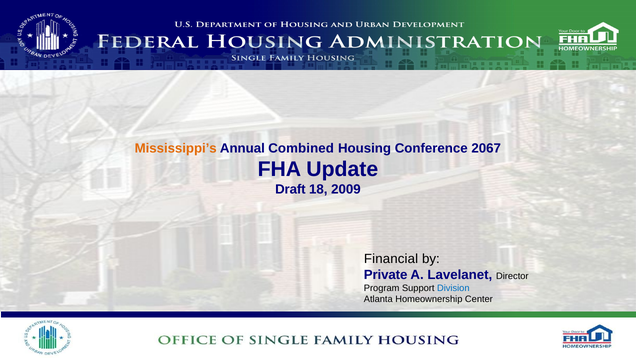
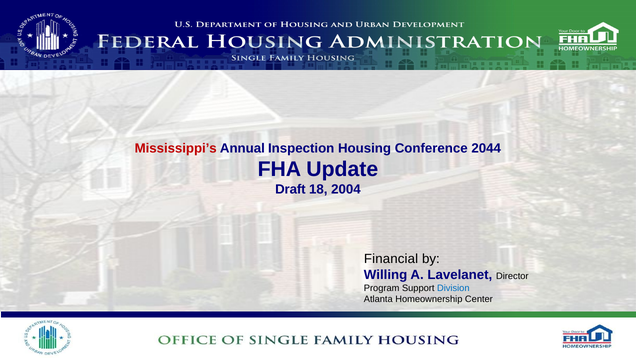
Mississippi’s colour: orange -> red (176, 148)
Combined: Combined -> Inspection (301, 148)
2067: 2067 -> 2044 (486, 148)
2009: 2009 -> 2004 (346, 189)
Private: Private -> Willing (386, 275)
